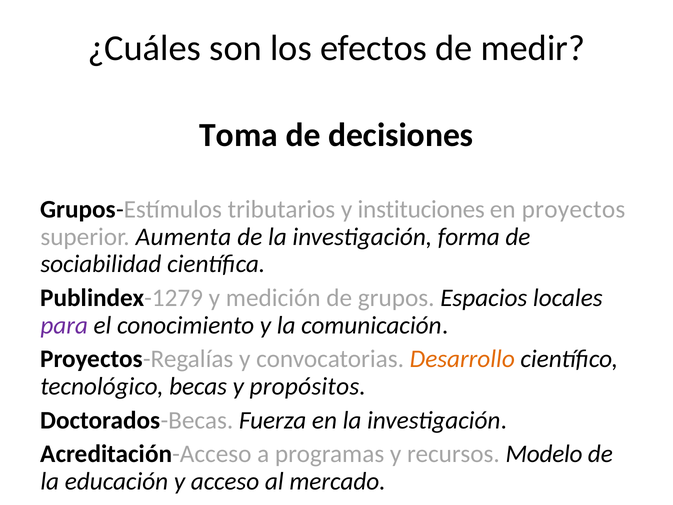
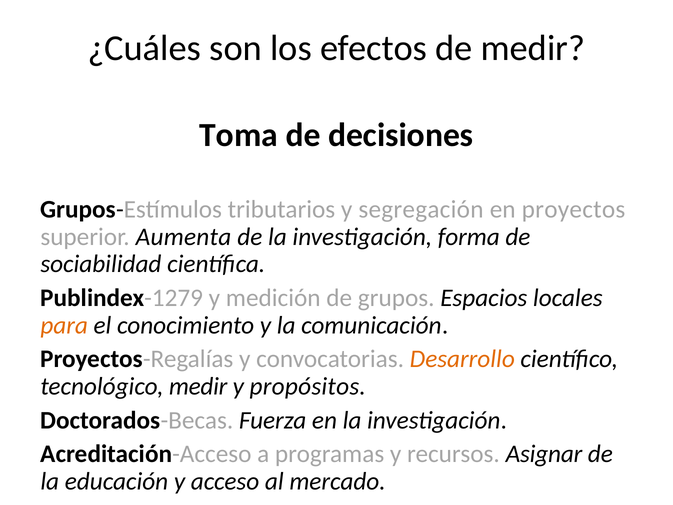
instituciones: instituciones -> segregación (421, 209)
para colour: purple -> orange (64, 325)
tecnológico becas: becas -> medir (198, 386)
Modelo: Modelo -> Asignar (544, 454)
